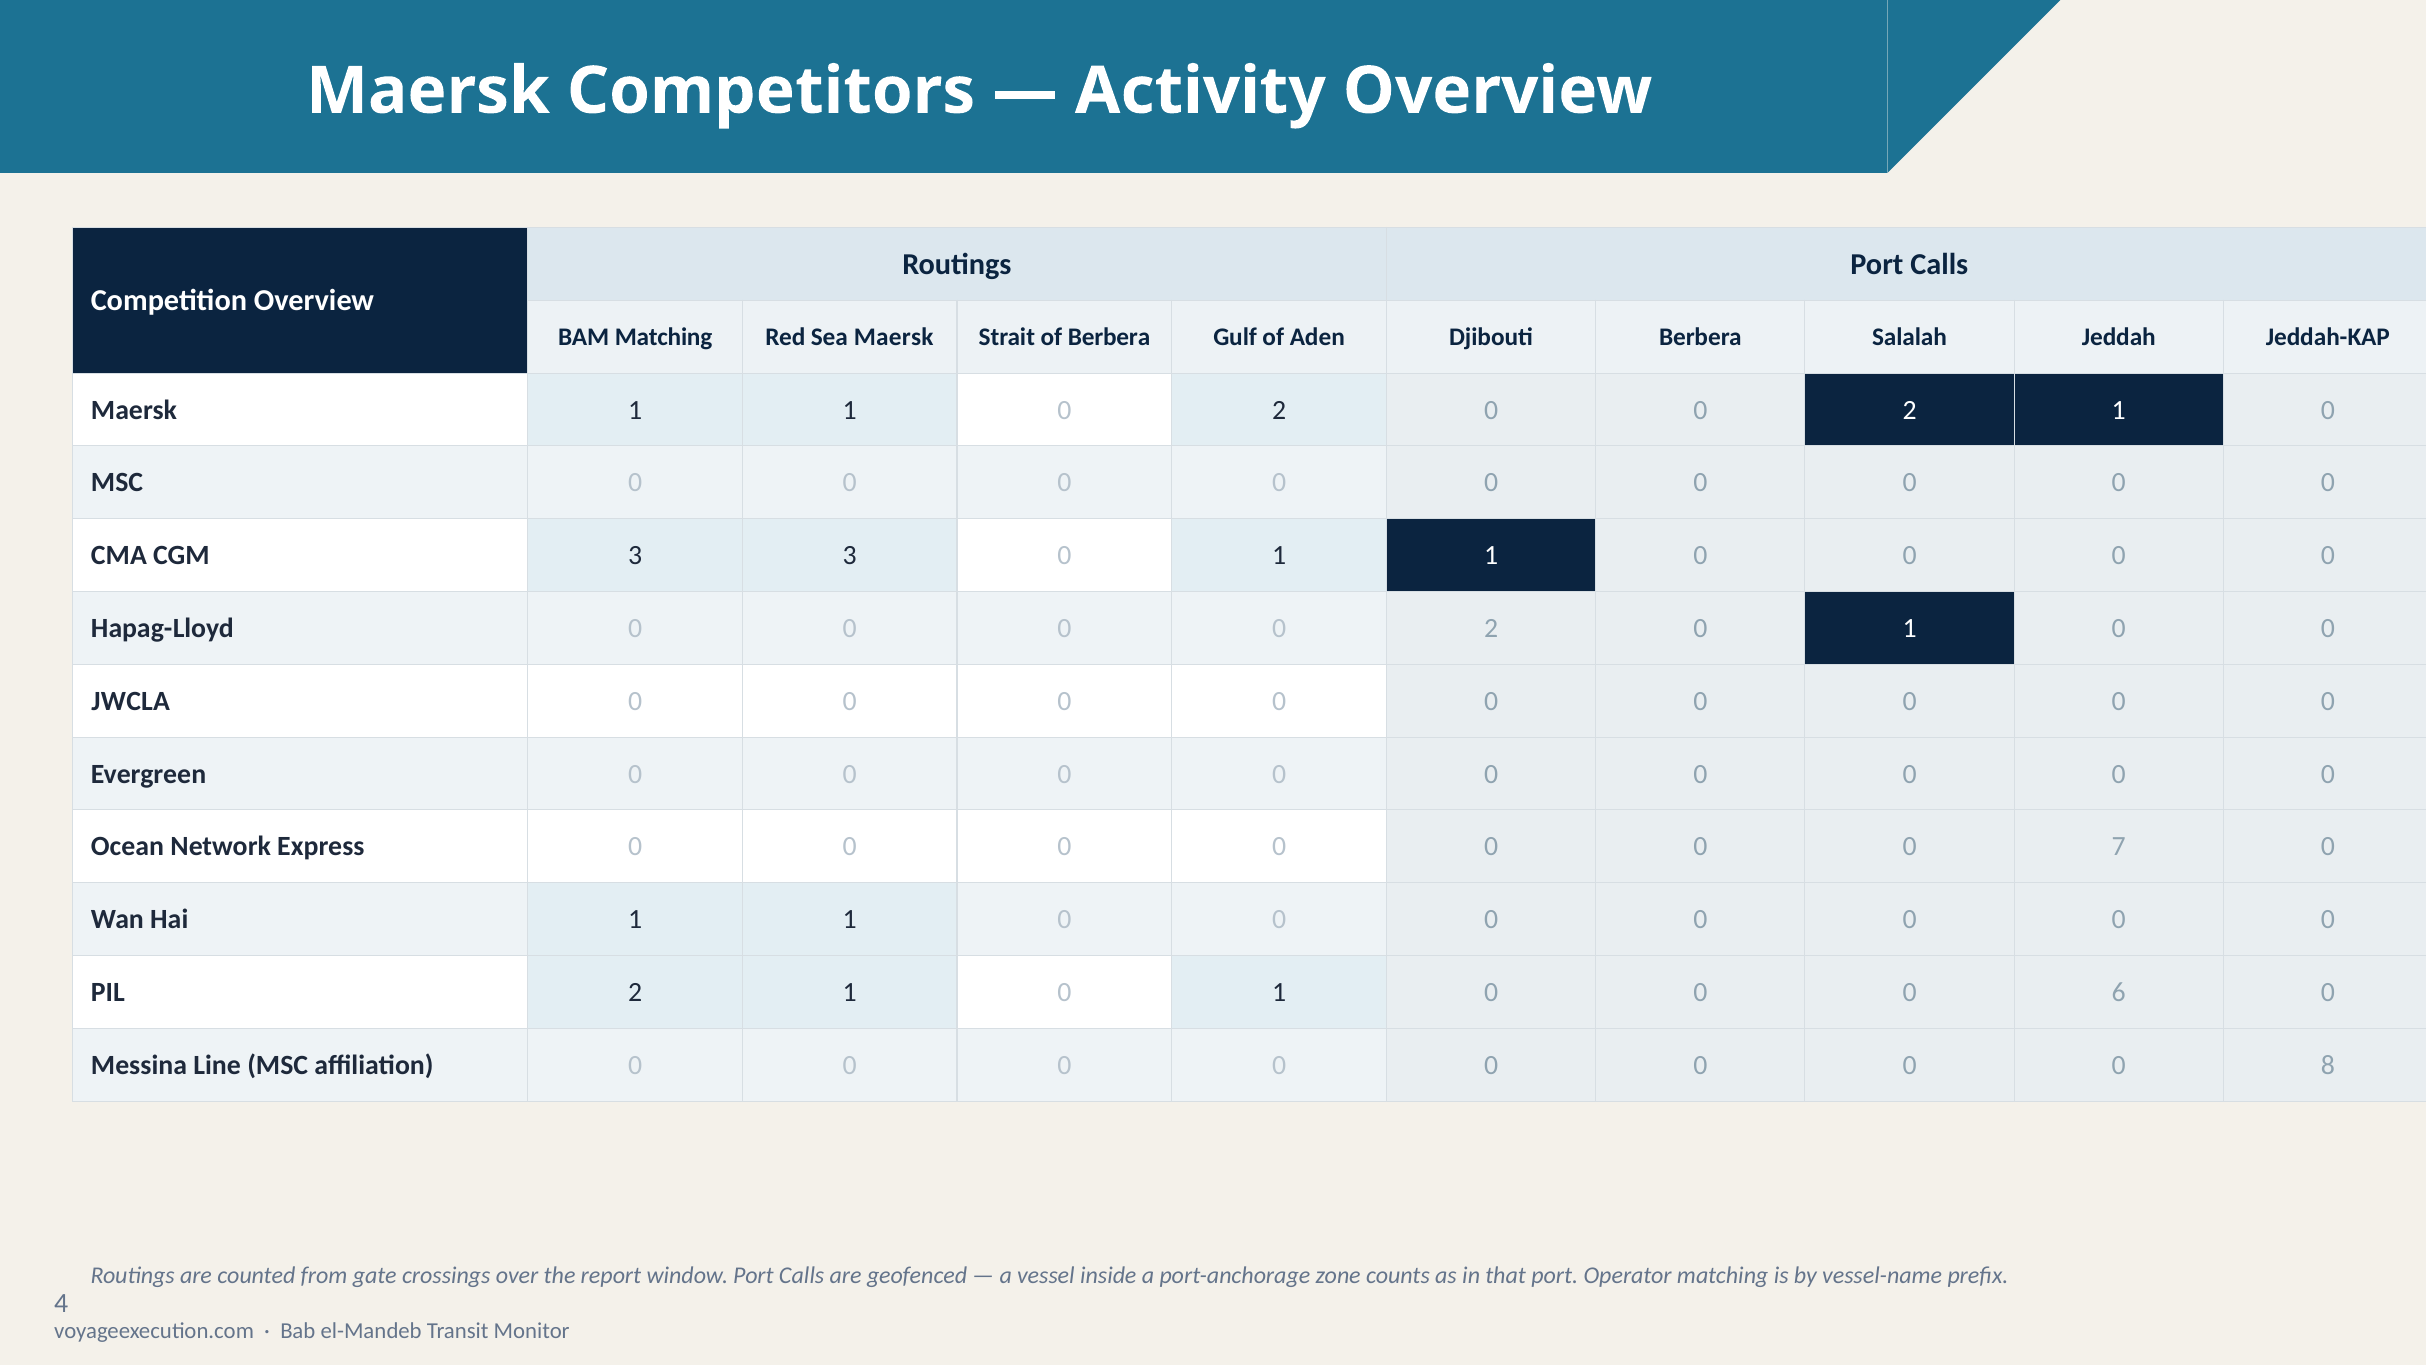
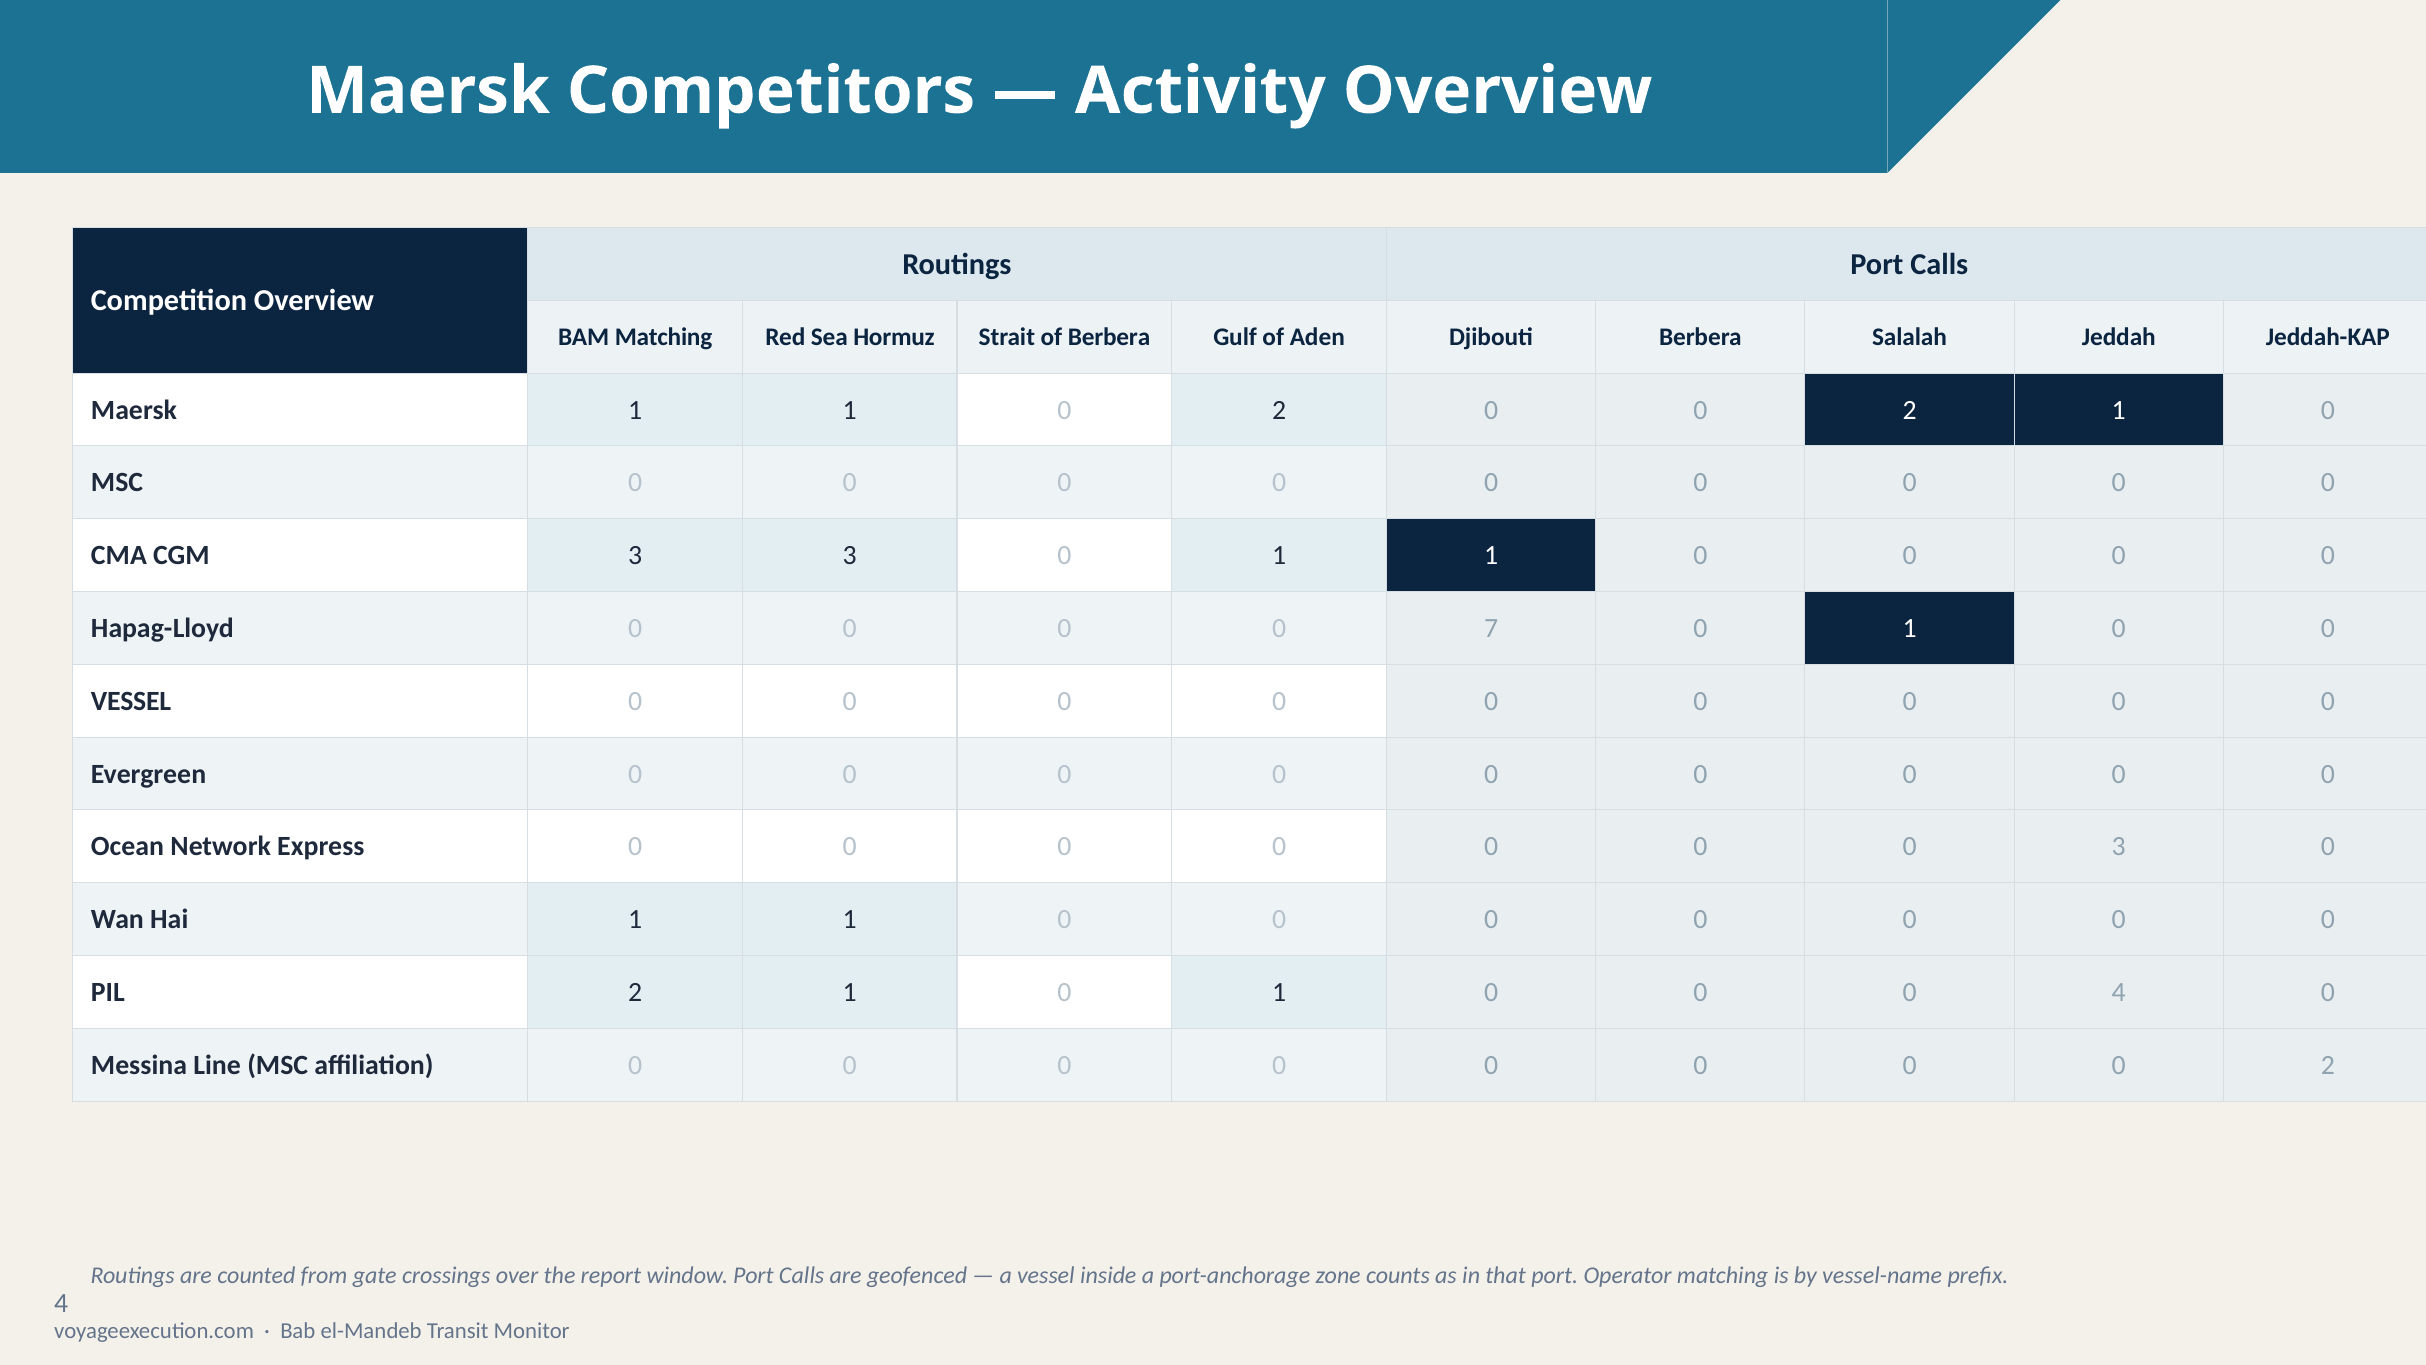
Sea Maersk: Maersk -> Hormuz (894, 337)
0 0 0 2: 2 -> 7 (1491, 628)
JWCLA: JWCLA -> VESSEL (131, 701)
0 7: 7 -> 3 (2119, 846)
0 6: 6 -> 4 (2119, 992)
0 0 0 8: 8 -> 2 (2328, 1065)
